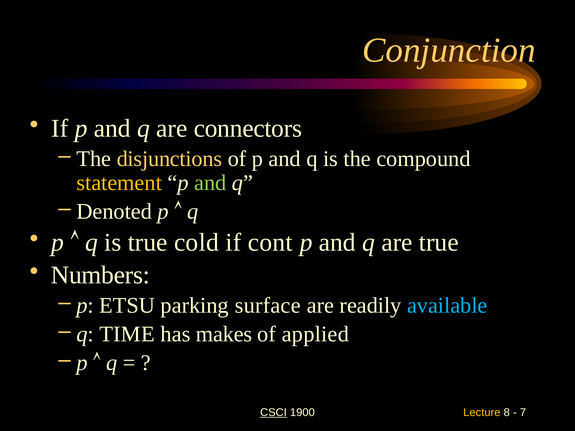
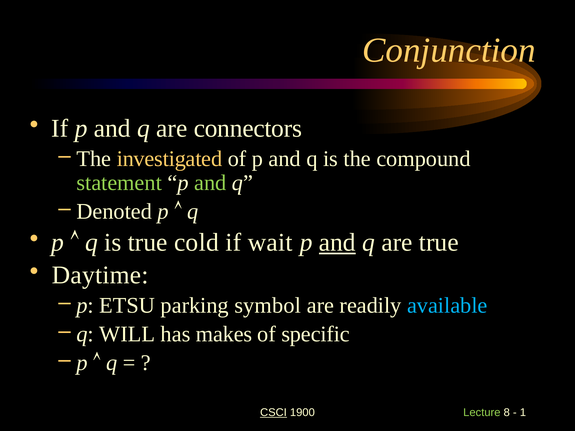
disjunctions: disjunctions -> investigated (169, 159)
statement colour: yellow -> light green (119, 183)
cont: cont -> wait (270, 243)
and underline: none -> present (337, 243)
Numbers: Numbers -> Daytime (100, 275)
surface: surface -> symbol (268, 306)
TIME: TIME -> WILL (127, 334)
applied: applied -> specific (316, 334)
Lecture colour: yellow -> light green (482, 413)
7: 7 -> 1 (523, 413)
